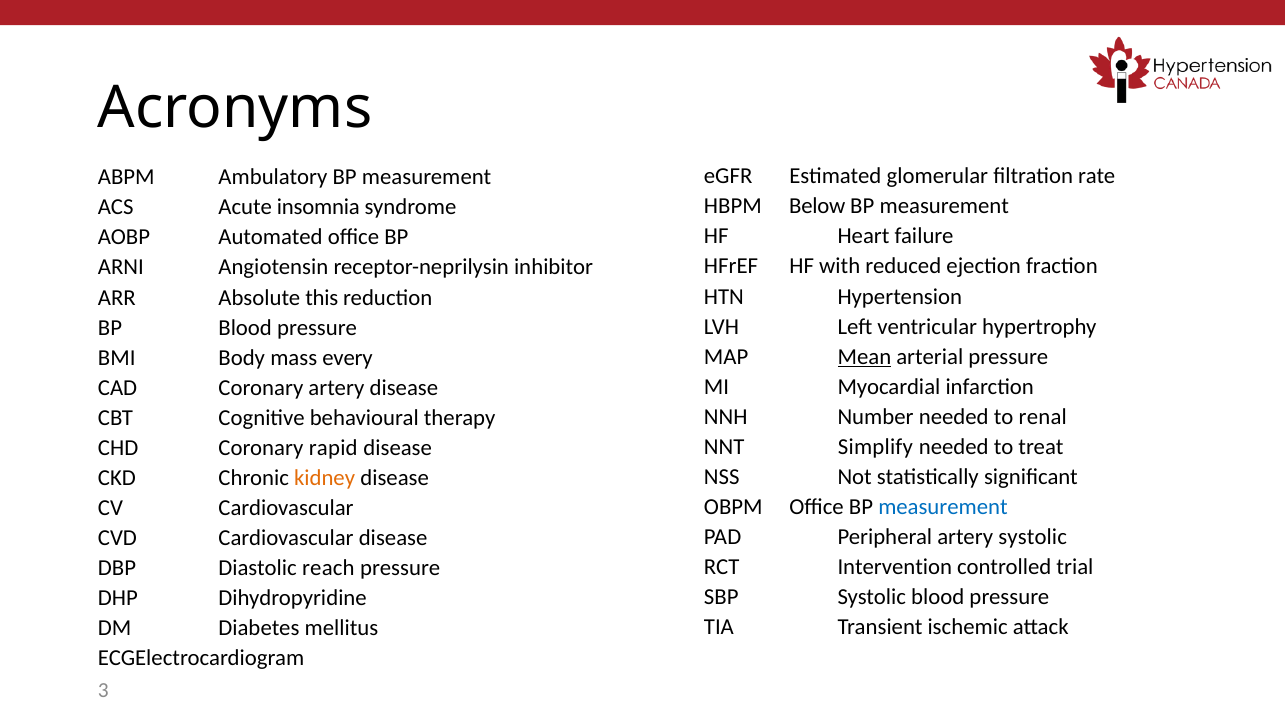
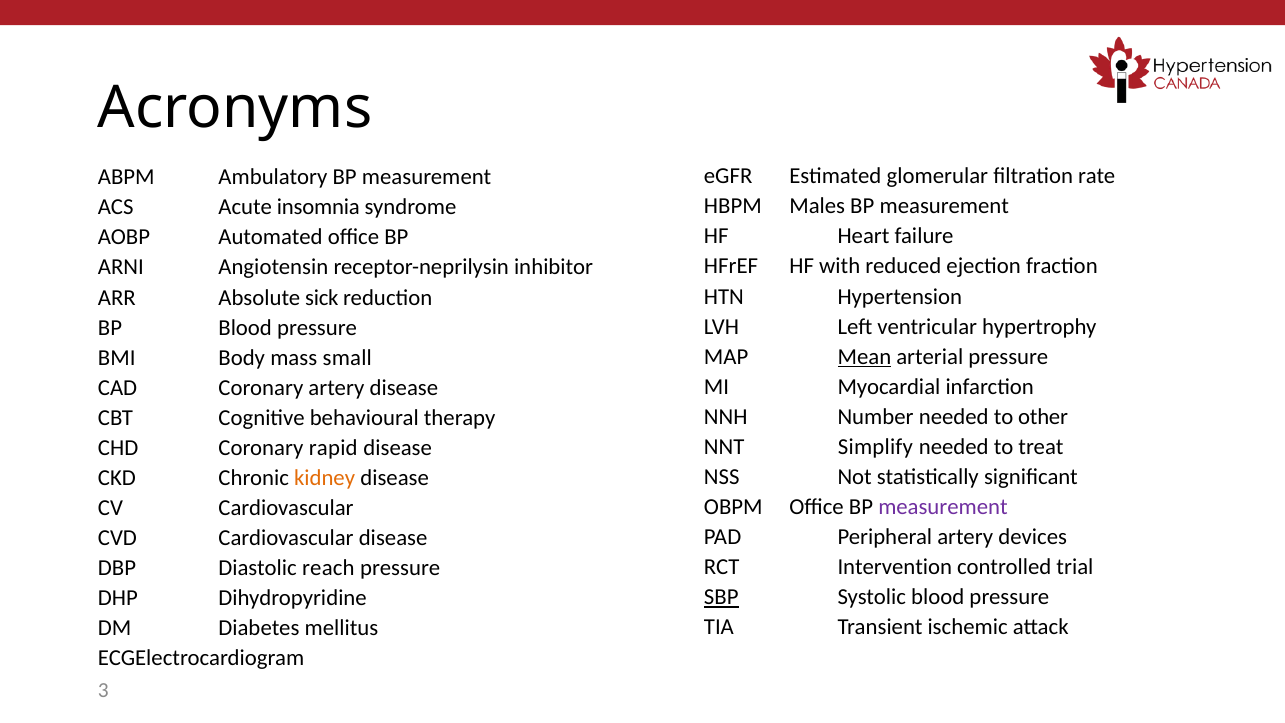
Below: Below -> Males (817, 206)
this: this -> sick (322, 297)
every: every -> small (347, 358)
renal: renal -> other (1043, 417)
measurement colour: blue -> purple (943, 507)
artery systolic: systolic -> devices (1033, 537)
SBP underline: none -> present (721, 597)
